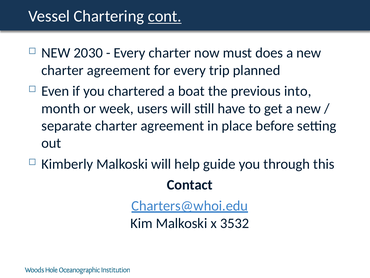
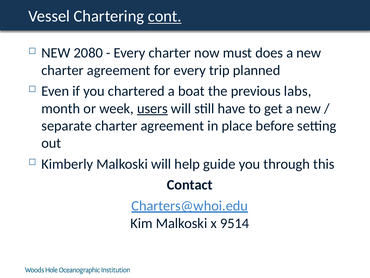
2030: 2030 -> 2080 (88, 53)
into: into -> labs (298, 91)
users underline: none -> present (152, 108)
3532: 3532 -> 9514 (235, 223)
